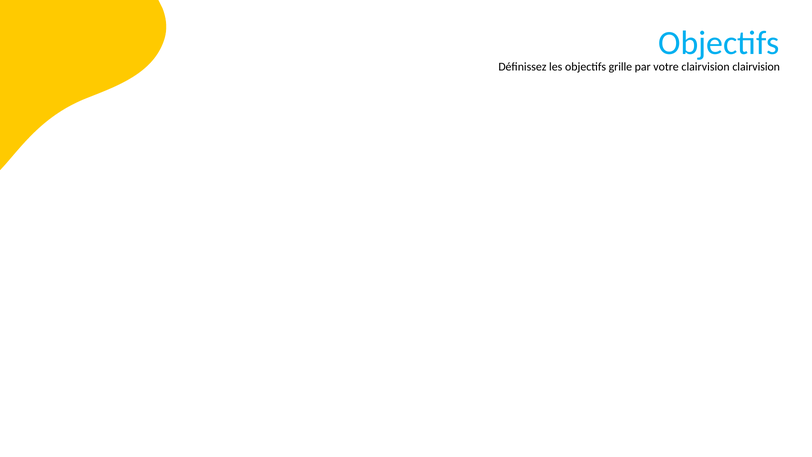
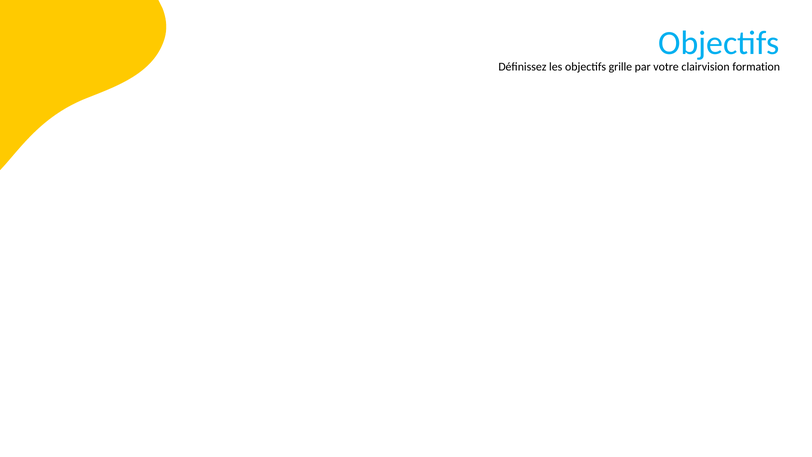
clairvision clairvision: clairvision -> formation (756, 67)
